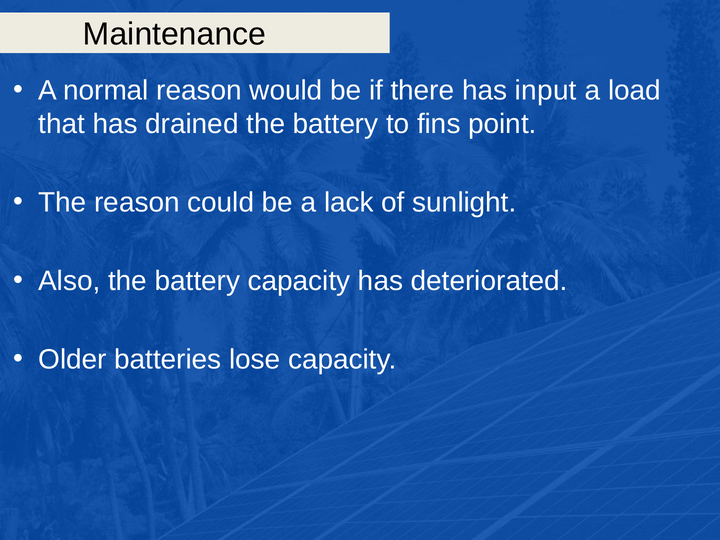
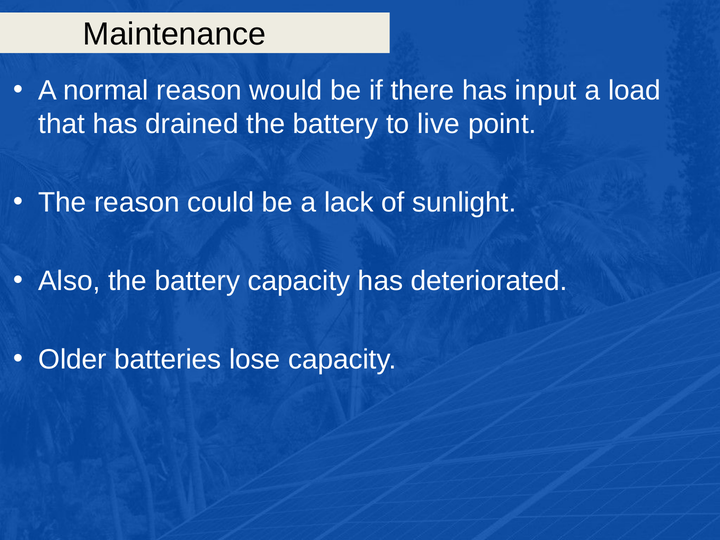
fins: fins -> live (439, 124)
